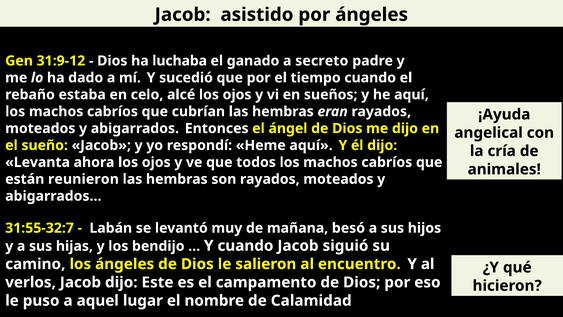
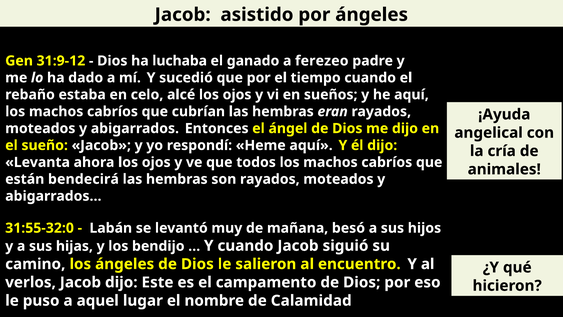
secreto: secreto -> ferezeo (322, 61)
reunieron: reunieron -> bendecirá (83, 179)
31:55-32:7: 31:55-32:7 -> 31:55-32:0 (40, 228)
